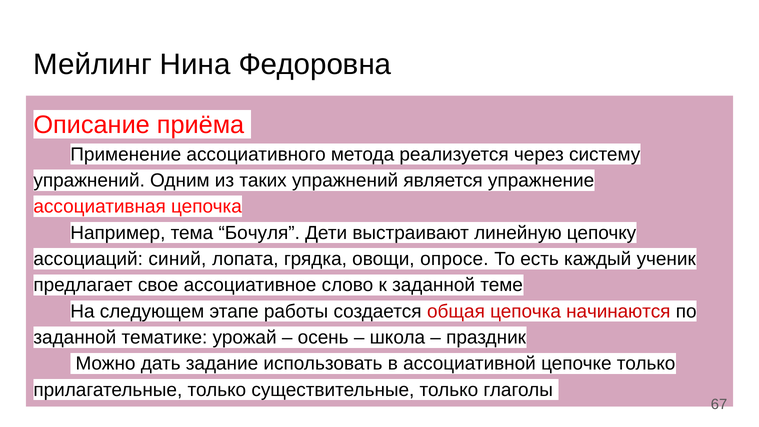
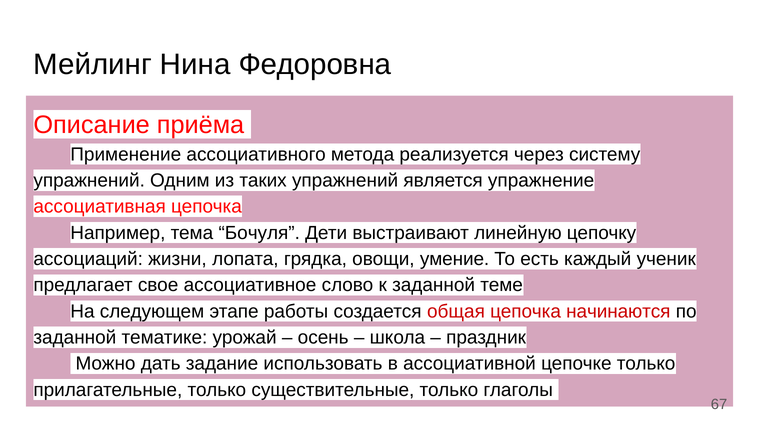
синий: синий -> жизни (177, 259)
опросе: опросе -> умение (455, 259)
